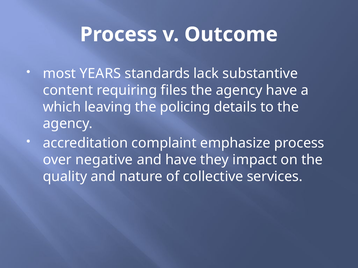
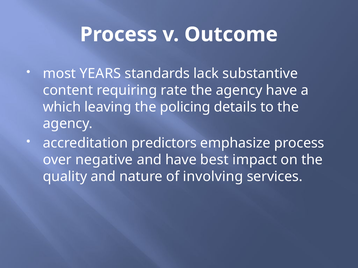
files: files -> rate (174, 90)
complaint: complaint -> predictors (164, 143)
they: they -> best (214, 160)
collective: collective -> involving (213, 177)
